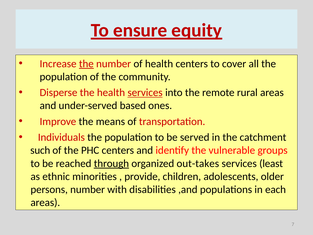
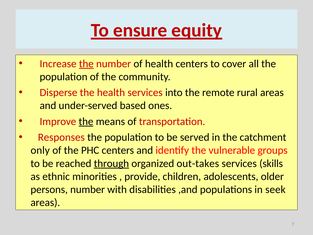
services underline: present -> none (145, 92)
the underline: none -> present (86, 121)
Individuals: Individuals -> Responses (61, 137)
such: such -> only (40, 150)
least: least -> skills (271, 163)
each: each -> seek (275, 189)
